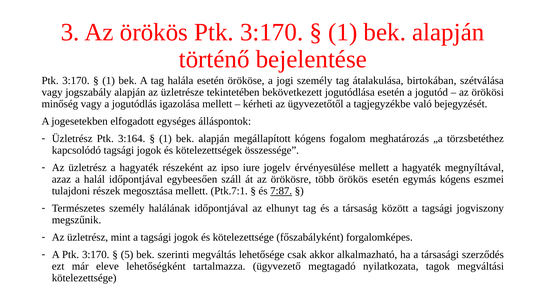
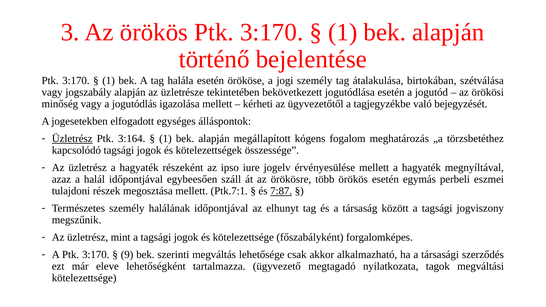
Üzletrész underline: none -> present (72, 139)
egymás kógens: kógens -> perbeli (455, 179)
5: 5 -> 9 (127, 255)
